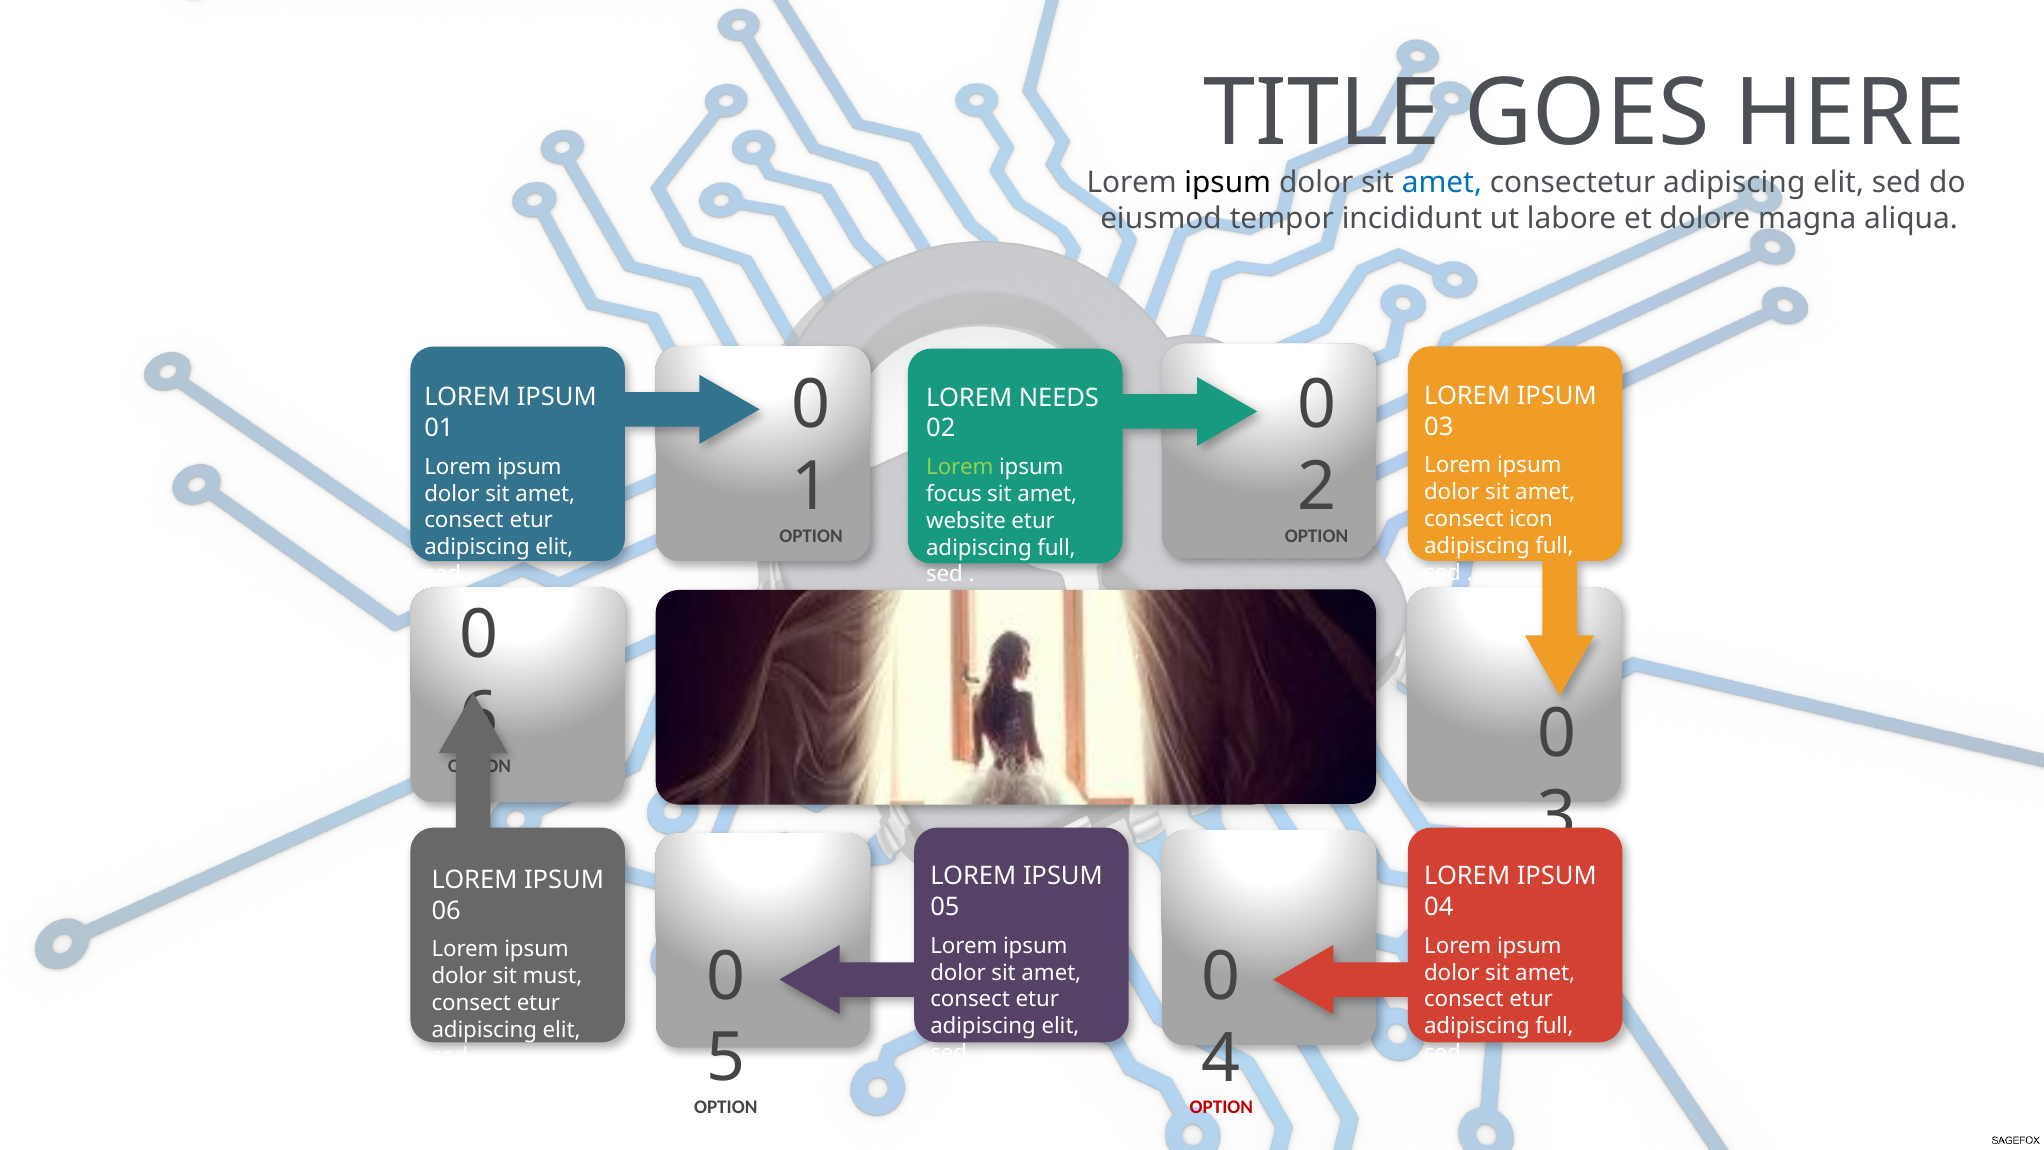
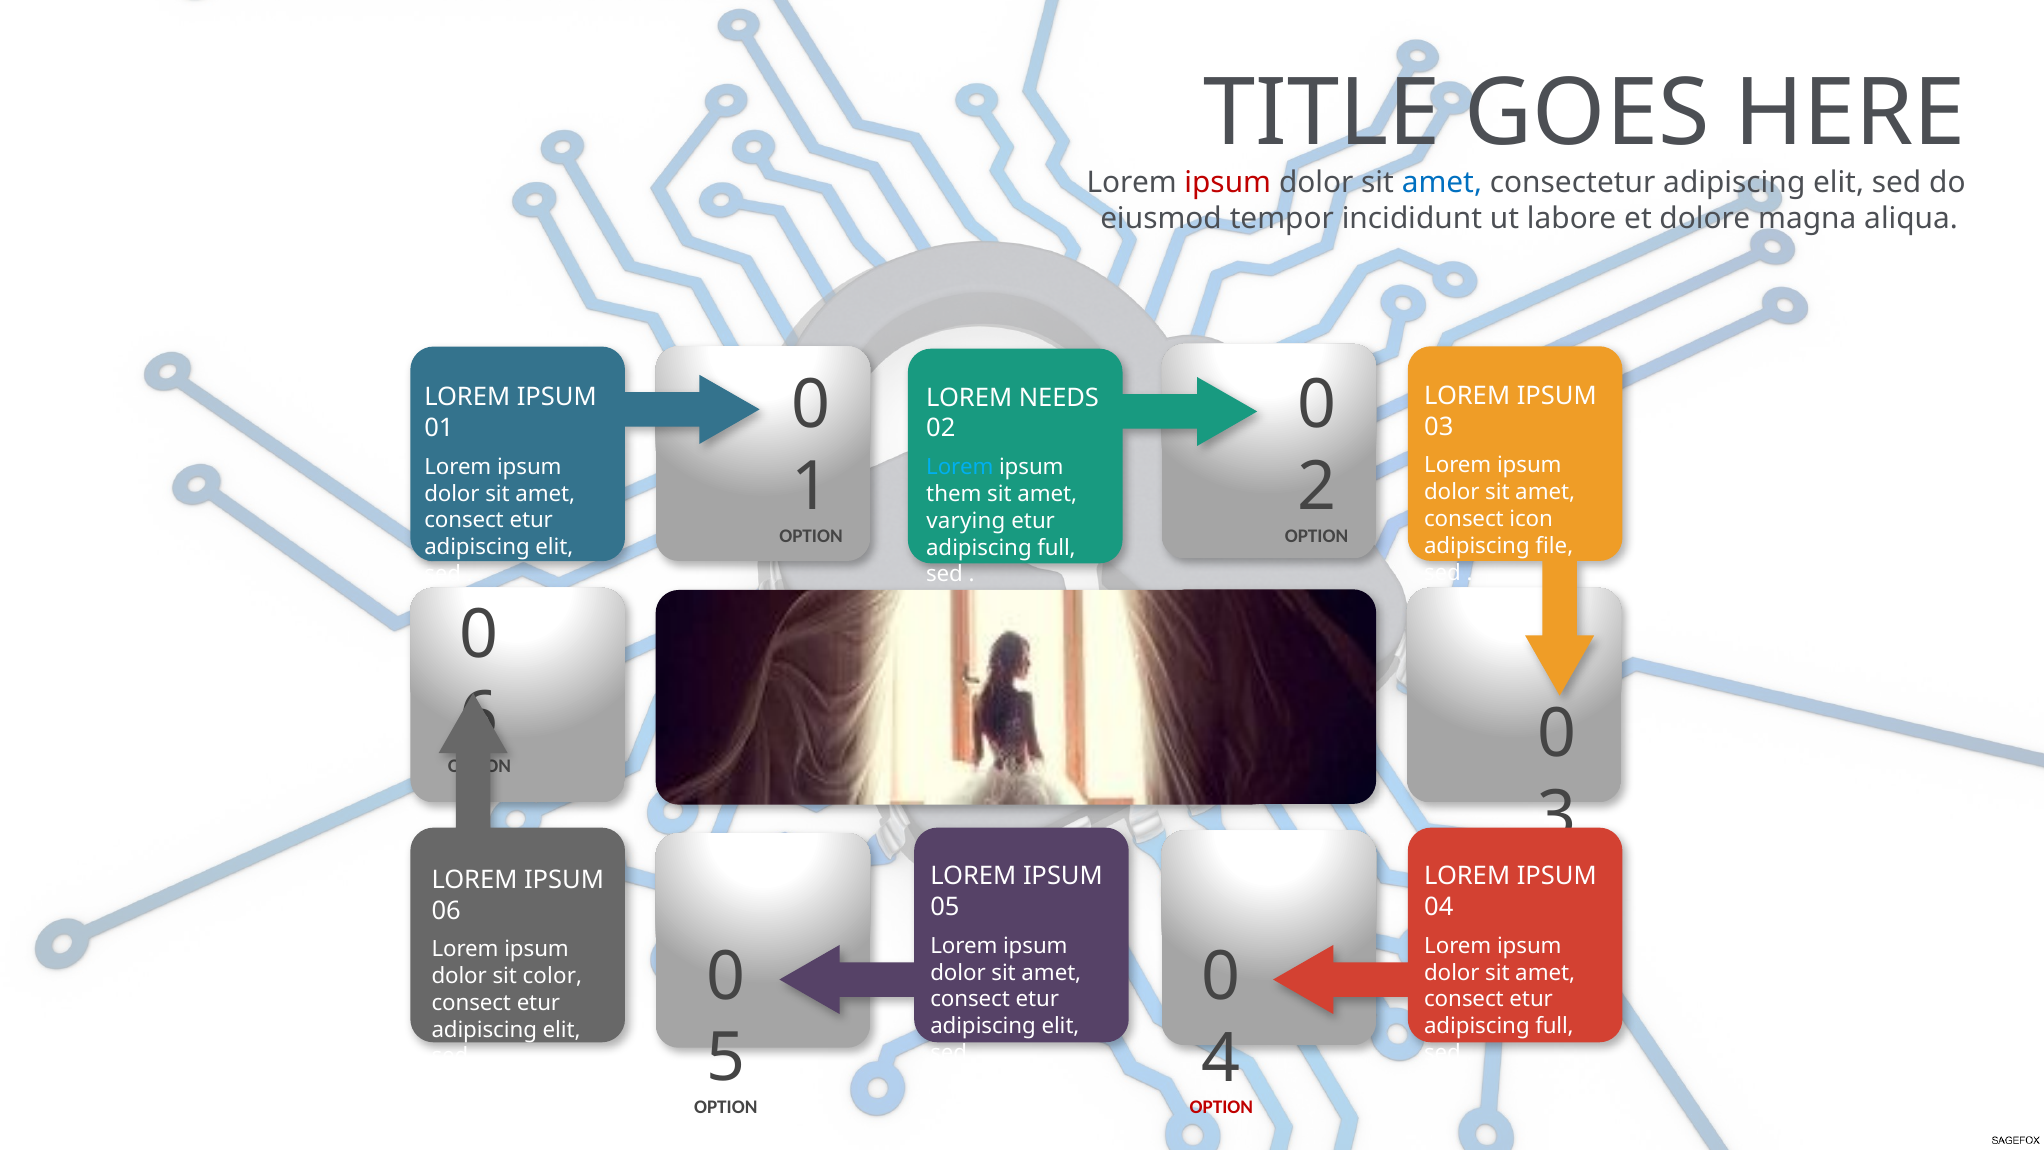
ipsum colour: black -> red (1228, 183)
Lorem colour: light green -> light blue (960, 467)
focus: focus -> them (954, 494)
website: website -> varying (966, 521)
full: full -> file (1554, 546)
must: must -> color (552, 976)
